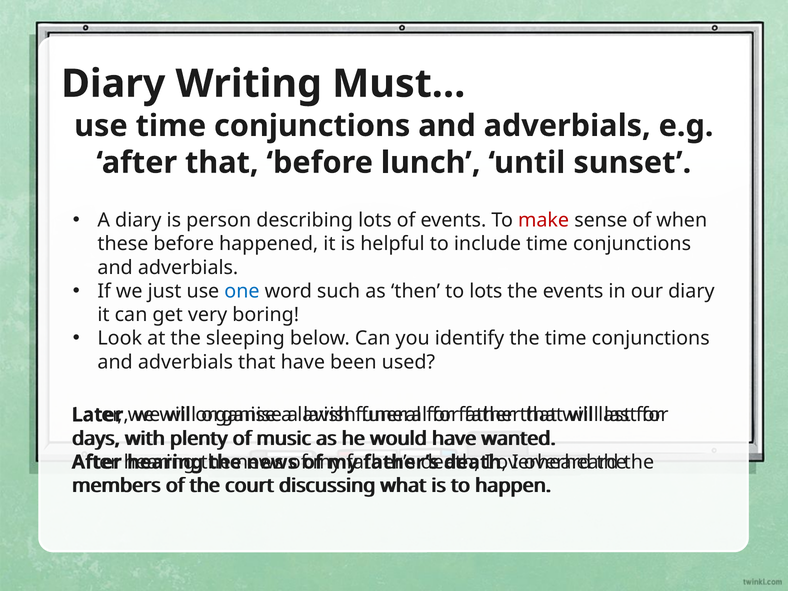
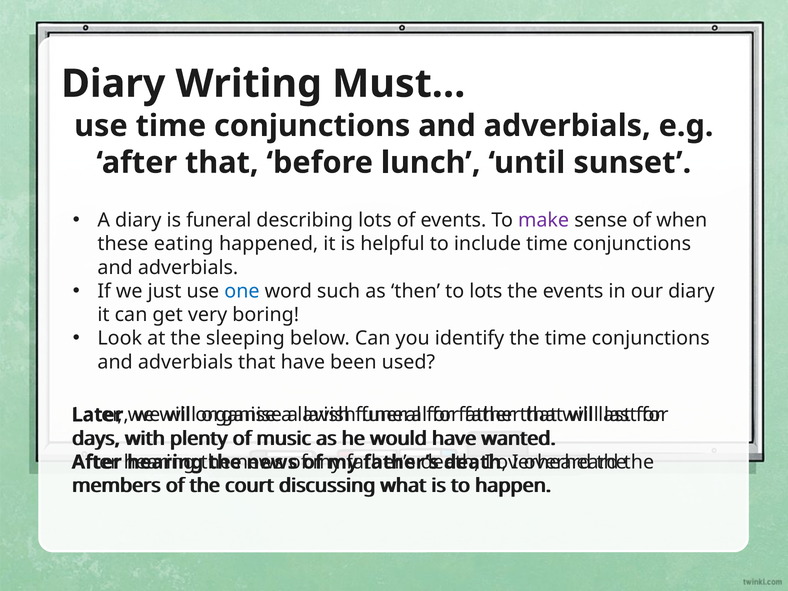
is person: person -> funeral (219, 220)
make colour: red -> purple (544, 220)
these before: before -> eating (184, 244)
